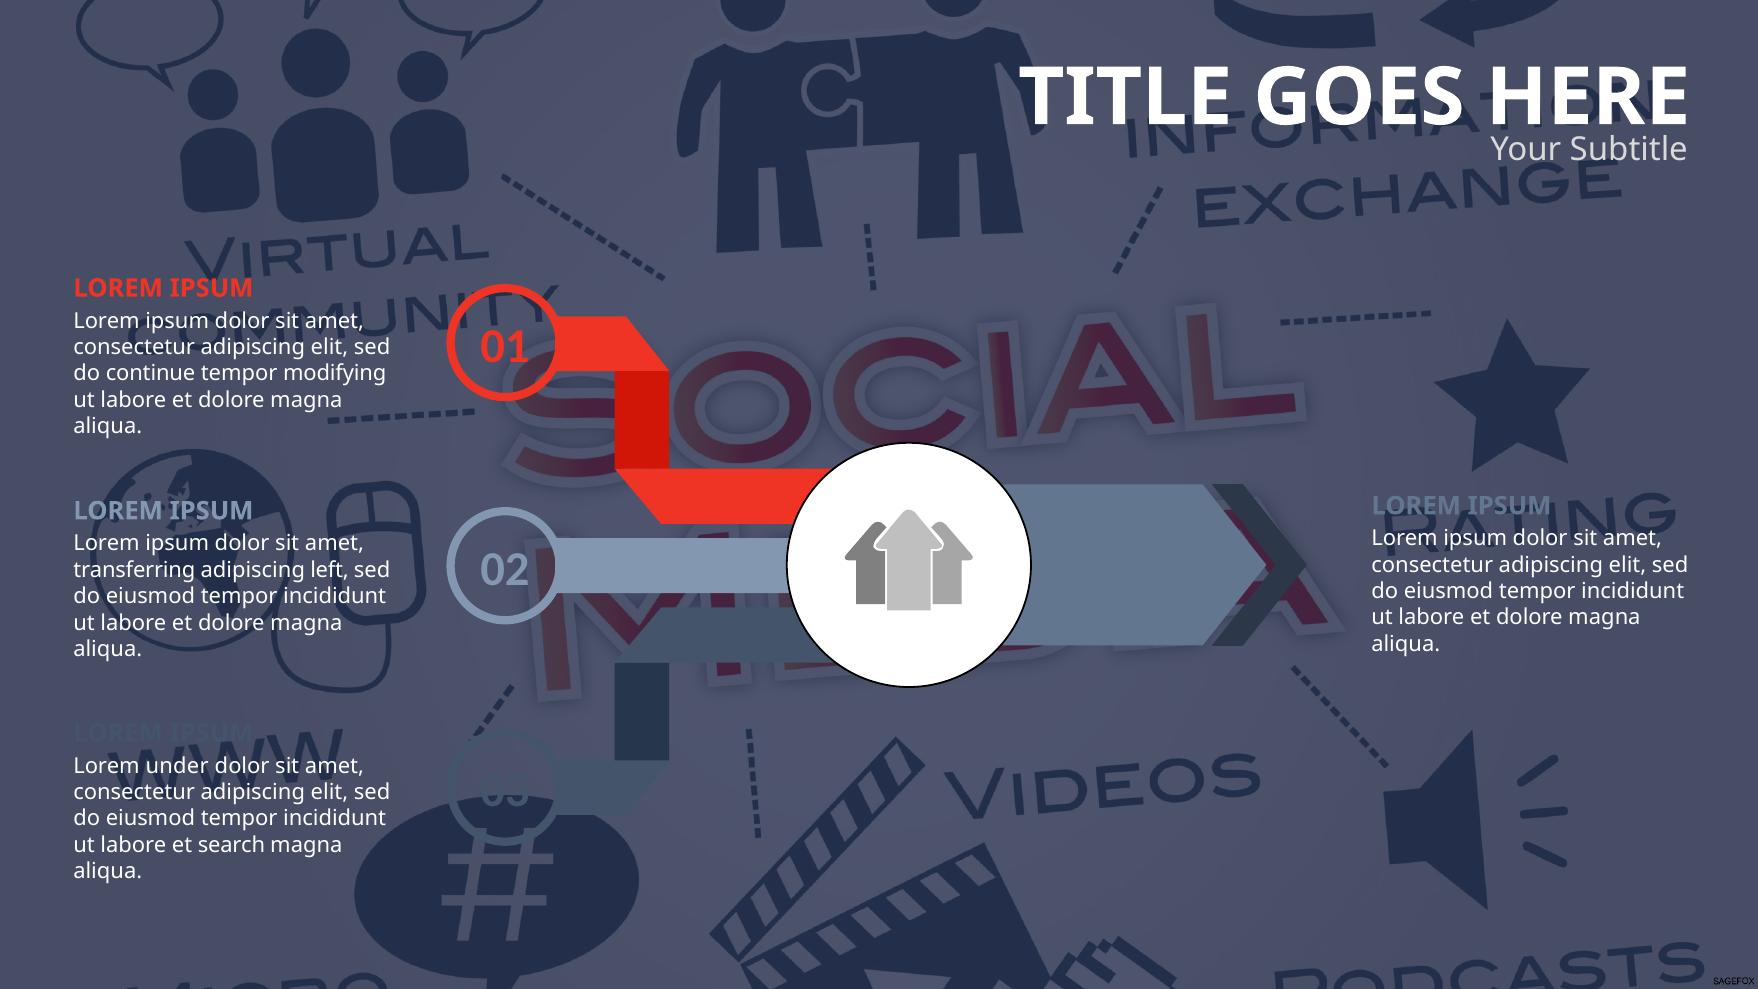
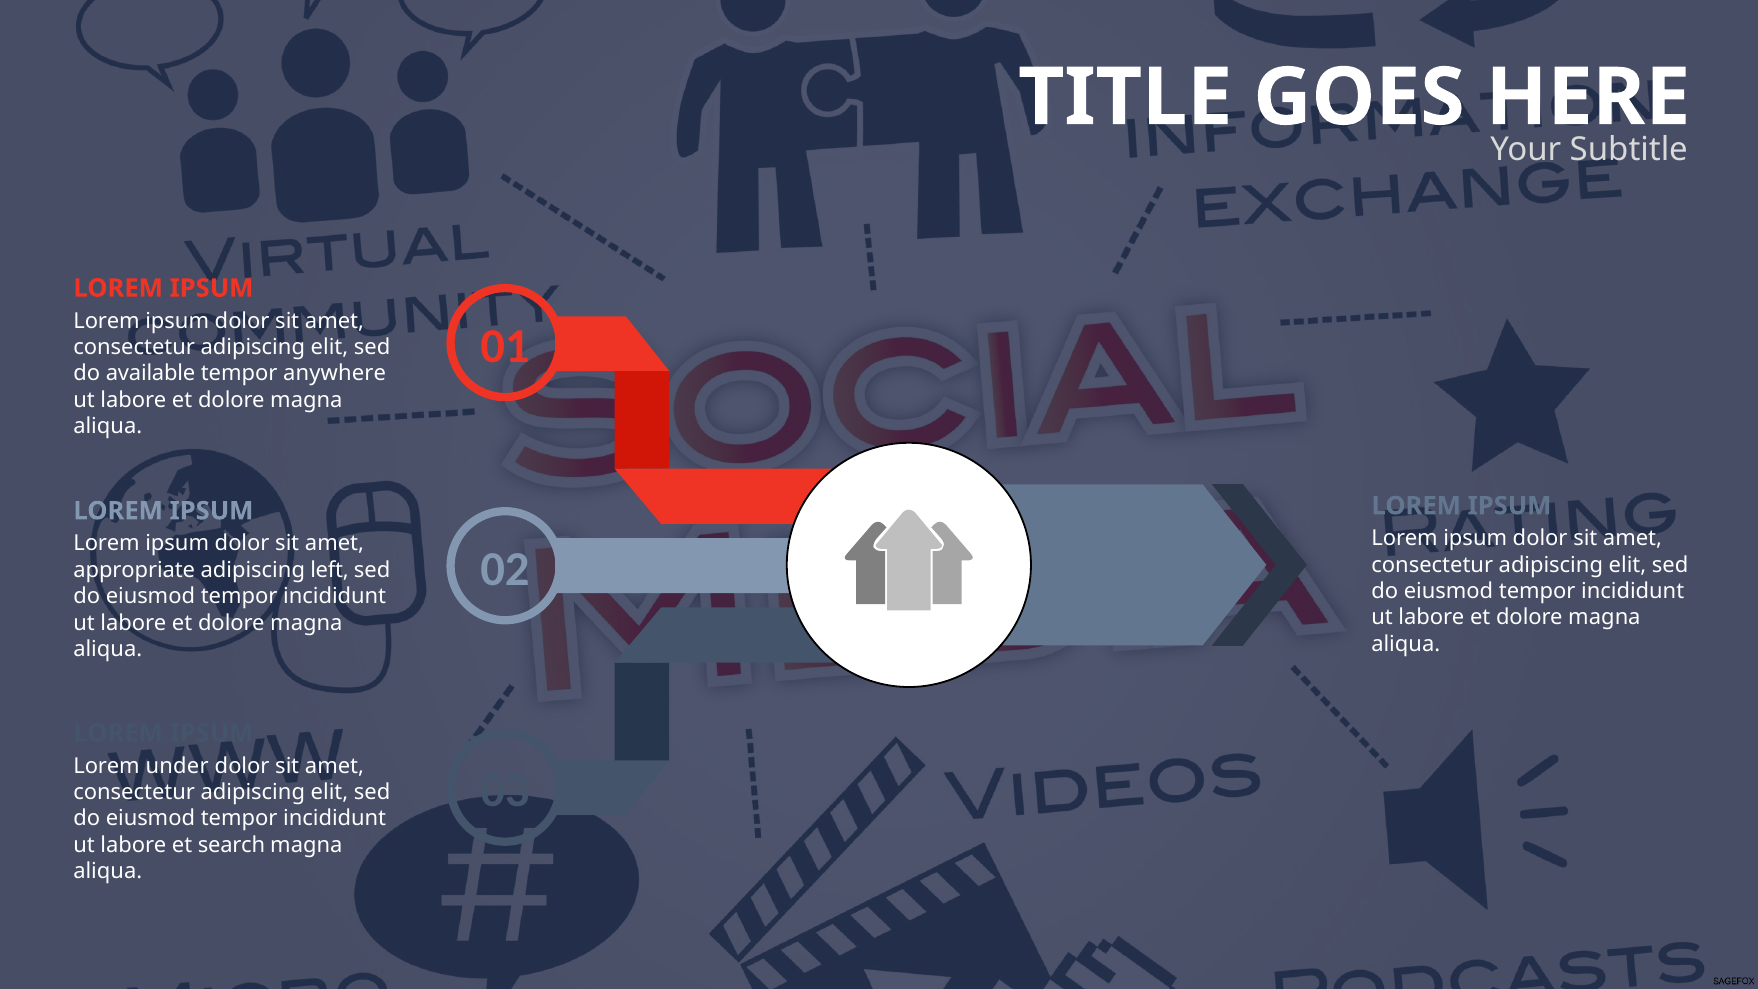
continue: continue -> available (151, 374)
modifying: modifying -> anywhere (335, 374)
transferring: transferring -> appropriate (134, 570)
